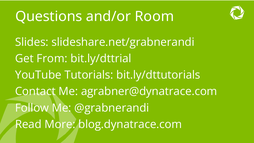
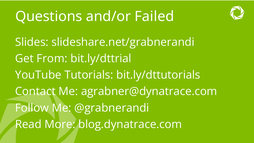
Room: Room -> Failed (154, 16)
